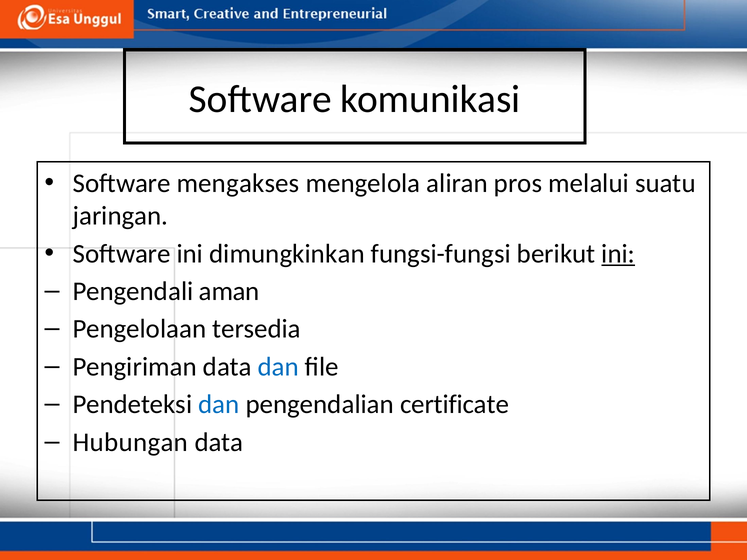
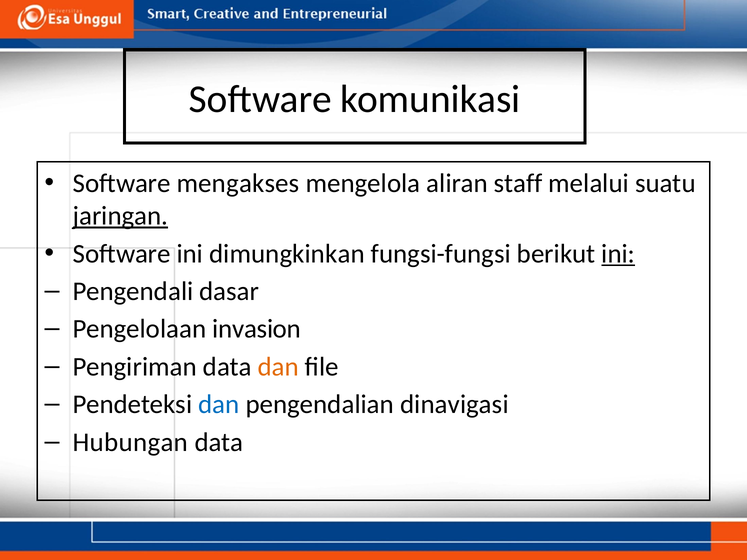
pros: pros -> staff (518, 184)
jaringan underline: none -> present (120, 216)
aman: aman -> dasar (229, 291)
tersedia: tersedia -> invasion (257, 329)
dan colour: blue -> orange (278, 367)
certificate: certificate -> dinavigasi (454, 405)
